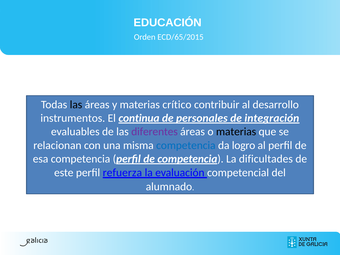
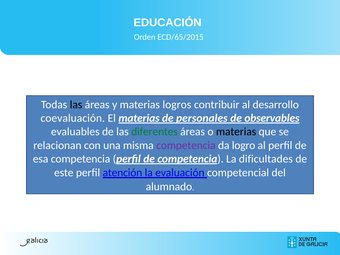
crítico: crítico -> logros (177, 105)
instrumentos: instrumentos -> coevaluación (73, 118)
El continua: continua -> materias (139, 118)
integración: integración -> observables (272, 118)
diferentes colour: purple -> green (155, 132)
competencia colour: blue -> purple (186, 145)
refuerza: refuerza -> atención (122, 173)
